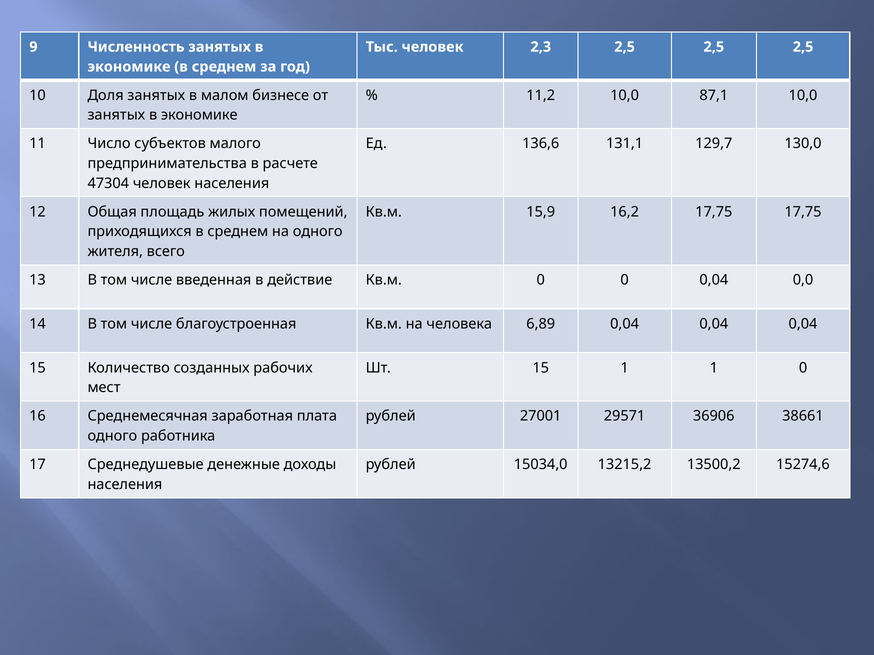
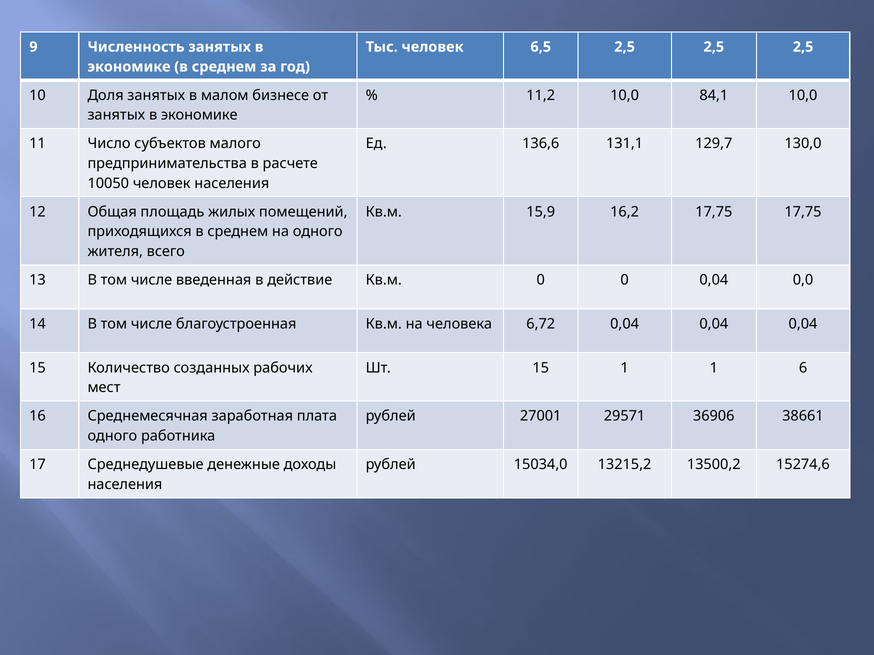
2,3: 2,3 -> 6,5 (541, 47)
87,1: 87,1 -> 84,1 (714, 95)
47304: 47304 -> 10050 (108, 183)
6,89: 6,89 -> 6,72 (541, 324)
1 0: 0 -> 6 (803, 368)
